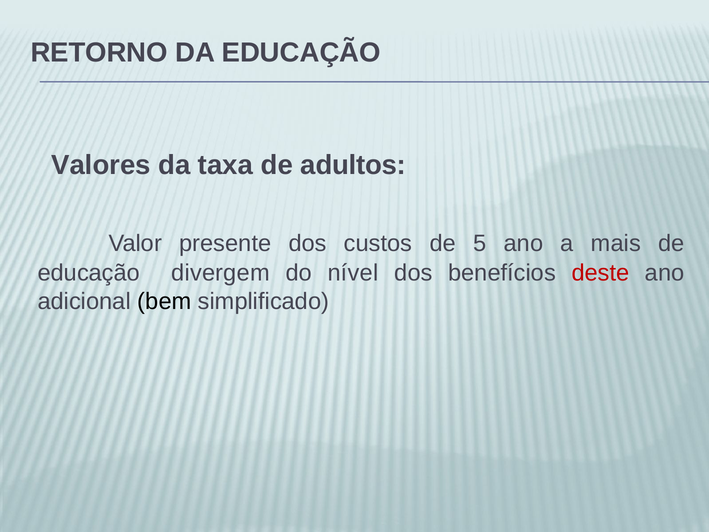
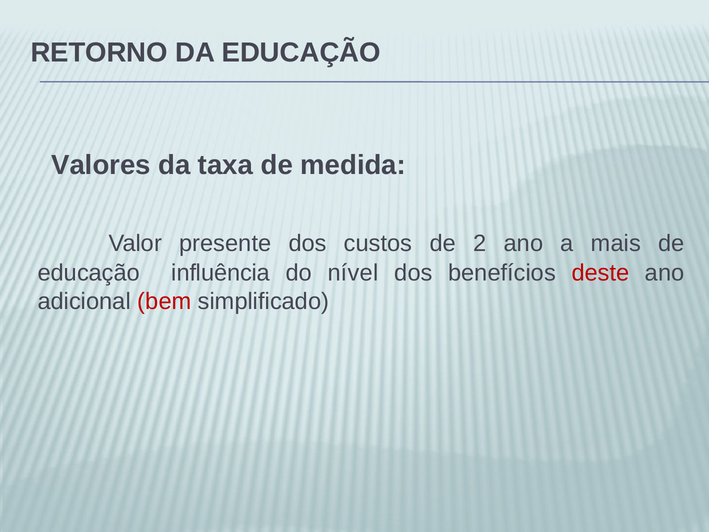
adultos: adultos -> medida (353, 165)
5: 5 -> 2 (480, 244)
divergem: divergem -> influência (221, 273)
bem colour: black -> red (164, 301)
